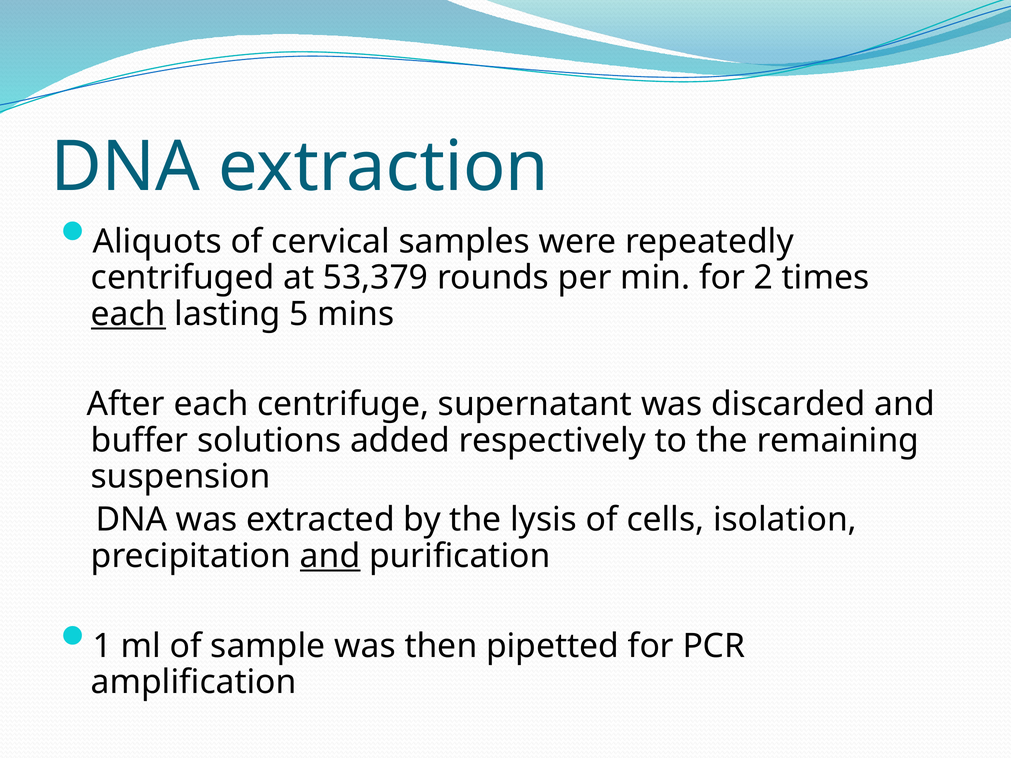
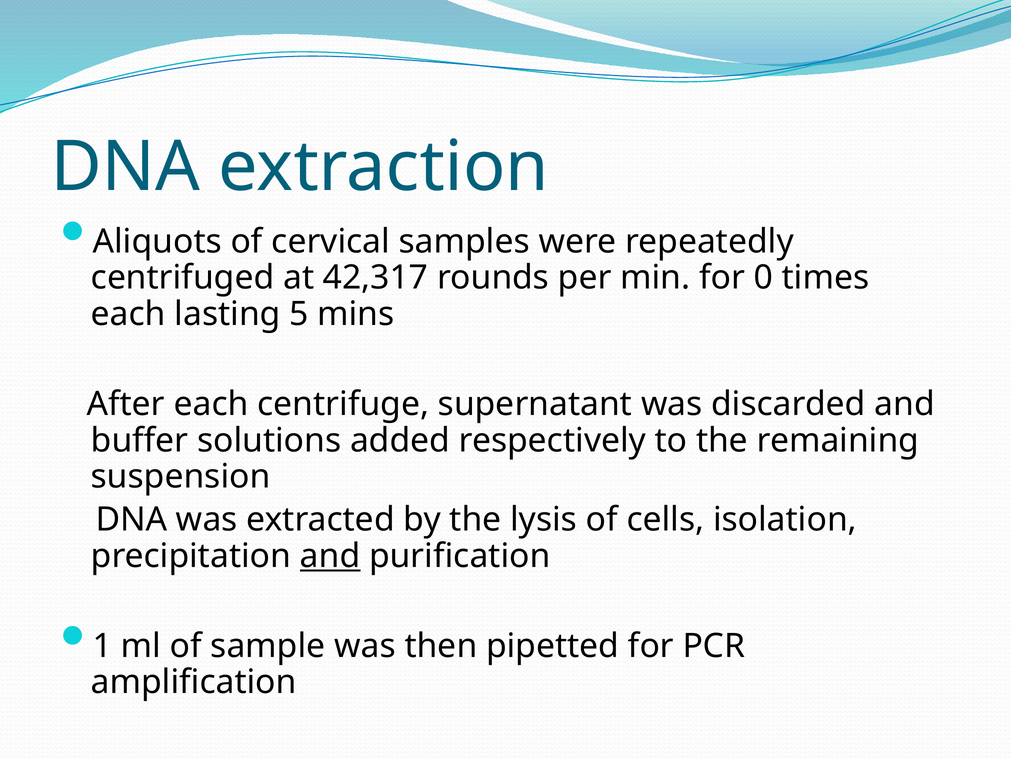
53,379: 53,379 -> 42,317 (376, 278)
2: 2 -> 0 (763, 278)
each underline: present -> none (128, 314)
